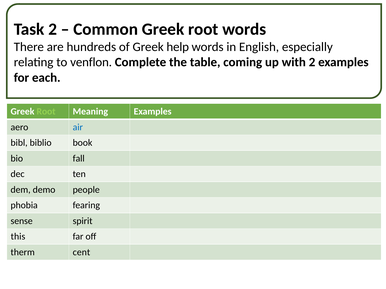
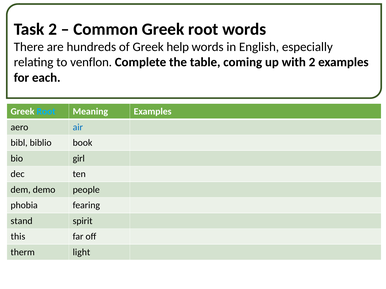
Root colour: light green -> light blue (46, 112)
fall: fall -> girl (79, 159)
sense: sense -> stand (22, 221)
cent: cent -> light (81, 253)
